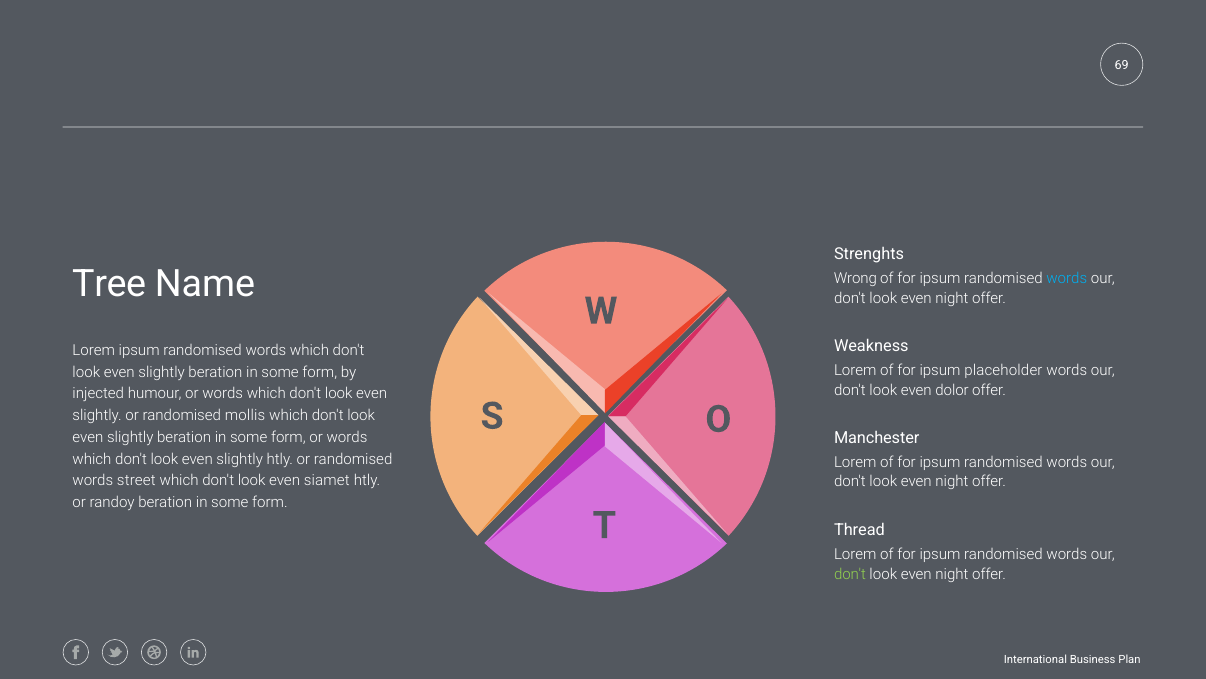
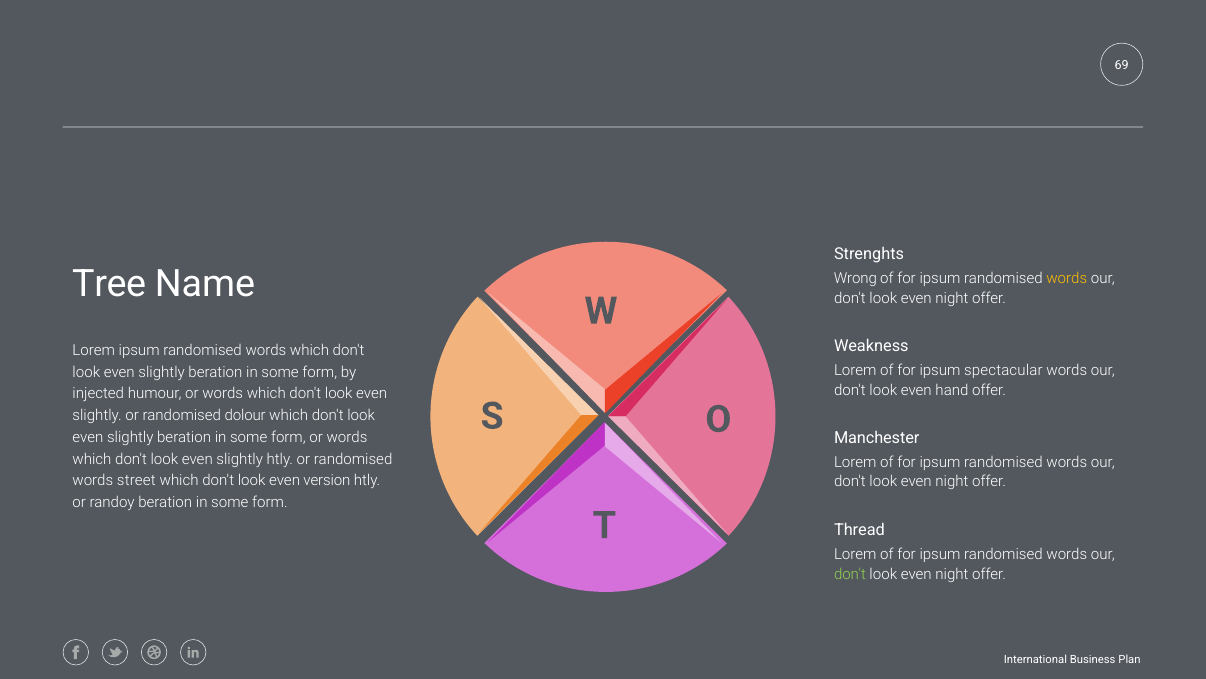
words colour: light blue -> yellow (1067, 278)
placeholder: placeholder -> spectacular (1003, 370)
dolor: dolor -> hand (952, 390)
mollis: mollis -> dolour (245, 415)
siamet: siamet -> version (327, 480)
